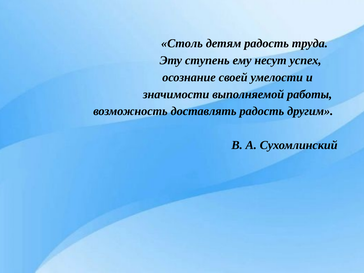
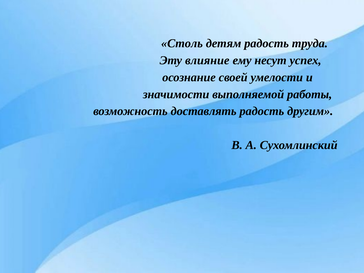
ступень: ступень -> влияние (207, 60)
